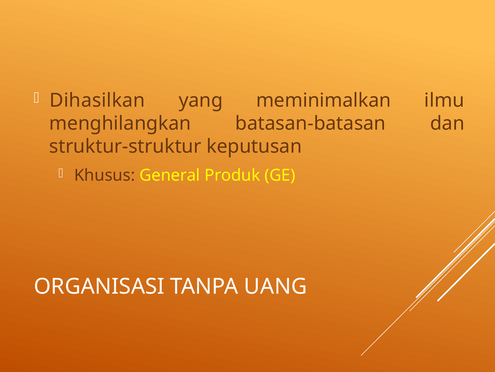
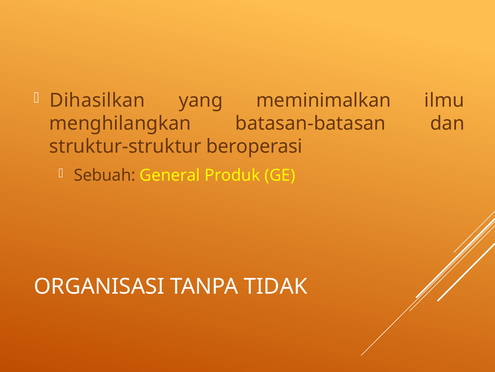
keputusan: keputusan -> beroperasi (254, 146)
Khusus: Khusus -> Sebuah (105, 175)
UANG: UANG -> TIDAK (276, 286)
